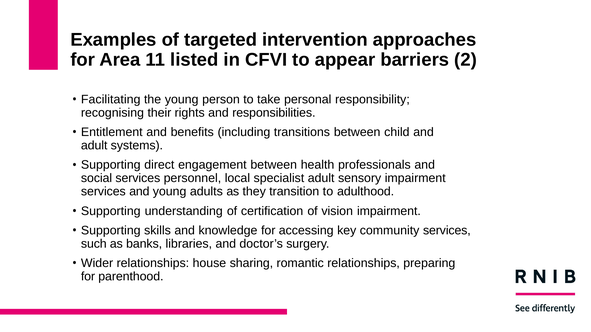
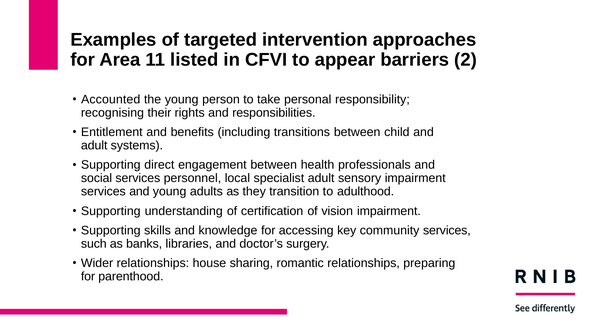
Facilitating: Facilitating -> Accounted (111, 100)
